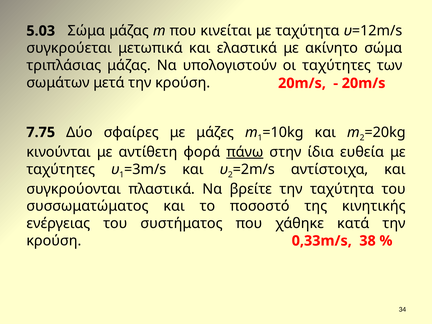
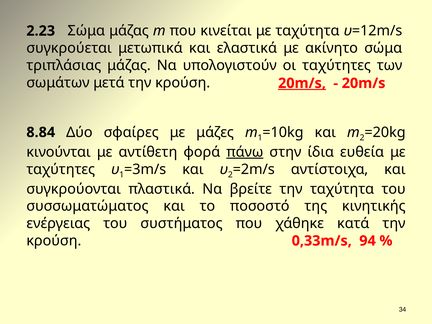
5.03: 5.03 -> 2.23 (41, 31)
20m/s underline: none -> present (302, 83)
7.75: 7.75 -> 8.84 (41, 132)
38: 38 -> 94 (368, 241)
